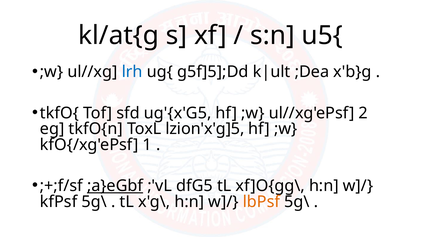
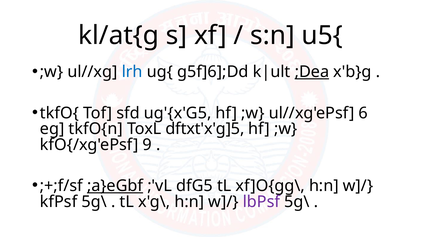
g5f]5];Dd: g5f]5];Dd -> g5f]6];Dd (213, 72)
;Dea underline: none -> present (312, 72)
2: 2 -> 6 (363, 113)
lzion'x'g]5: lzion'x'g]5 -> dftxt'x'g]5 (205, 129)
1: 1 -> 9 (147, 145)
lbPsf colour: orange -> purple (261, 201)
